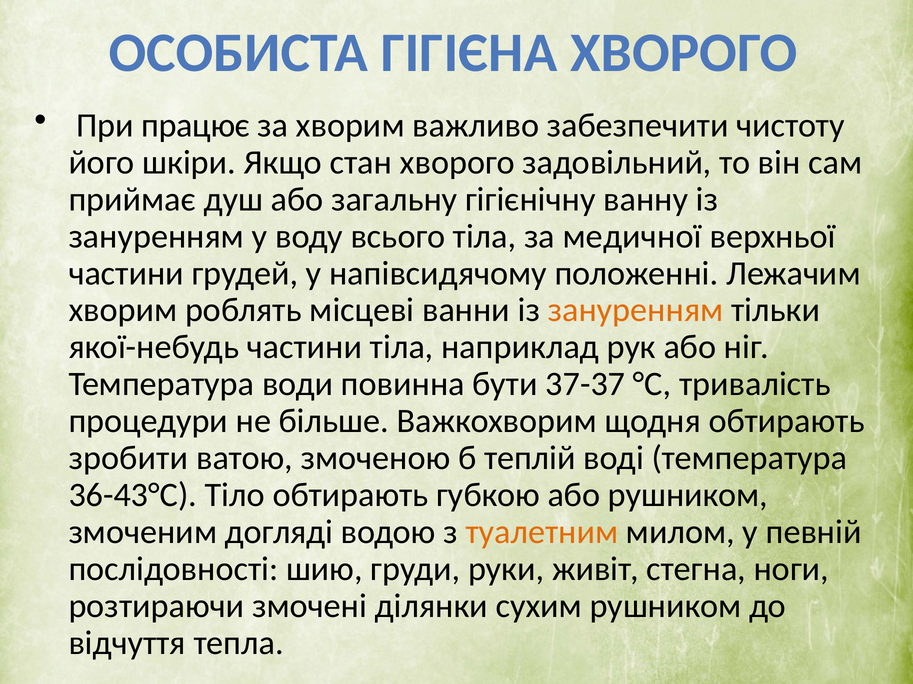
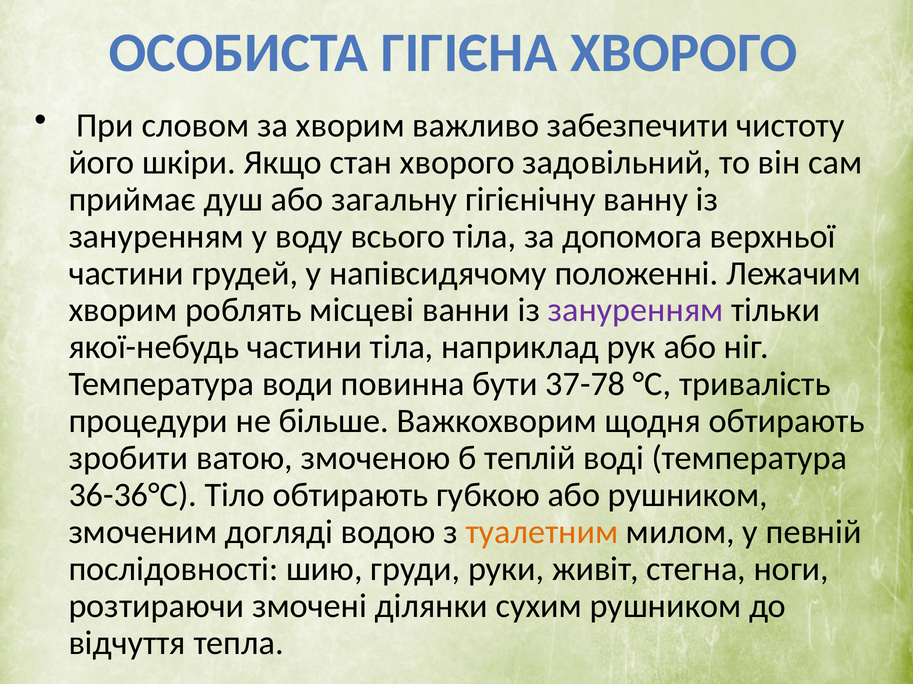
працює: працює -> словом (195, 125)
медичної: медичної -> допомога (632, 236)
зануренням colour: orange -> purple (636, 311)
37-37: 37-37 -> 37-78 (585, 385)
36-43°С: 36-43°С -> 36-36°С (133, 496)
